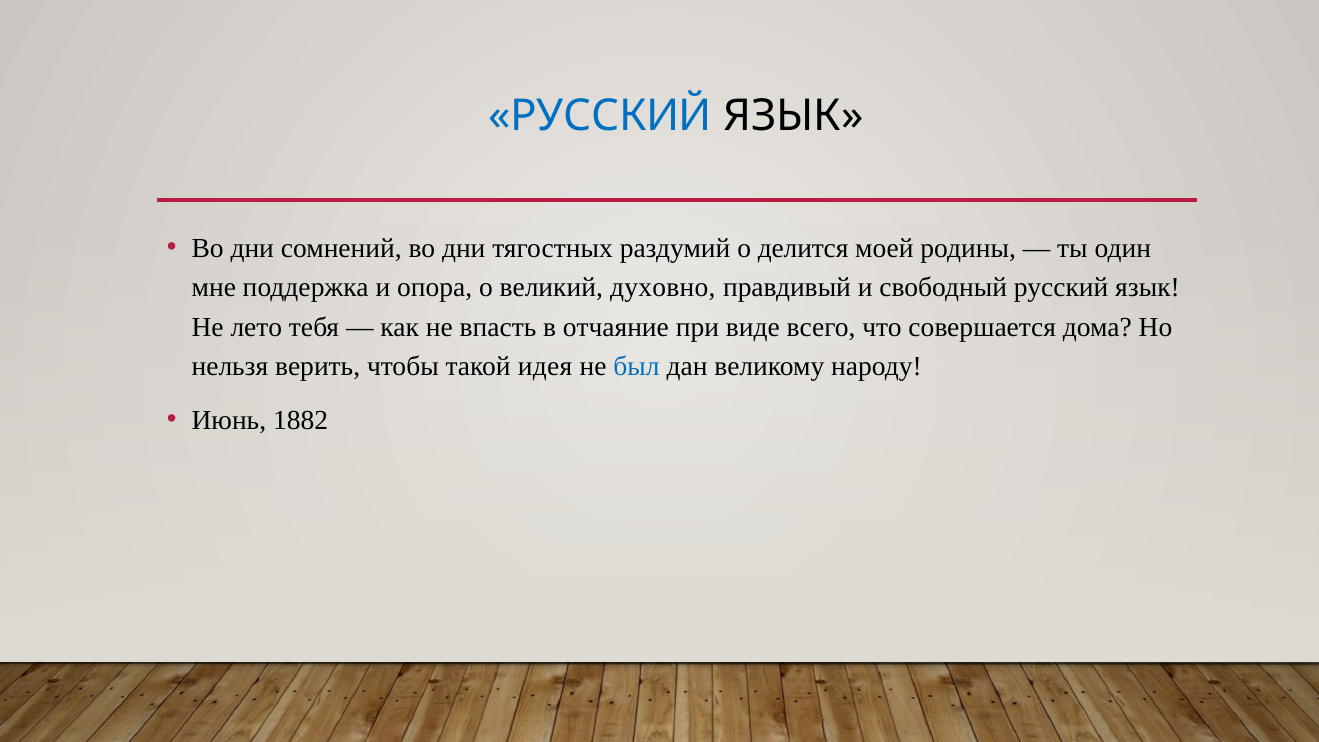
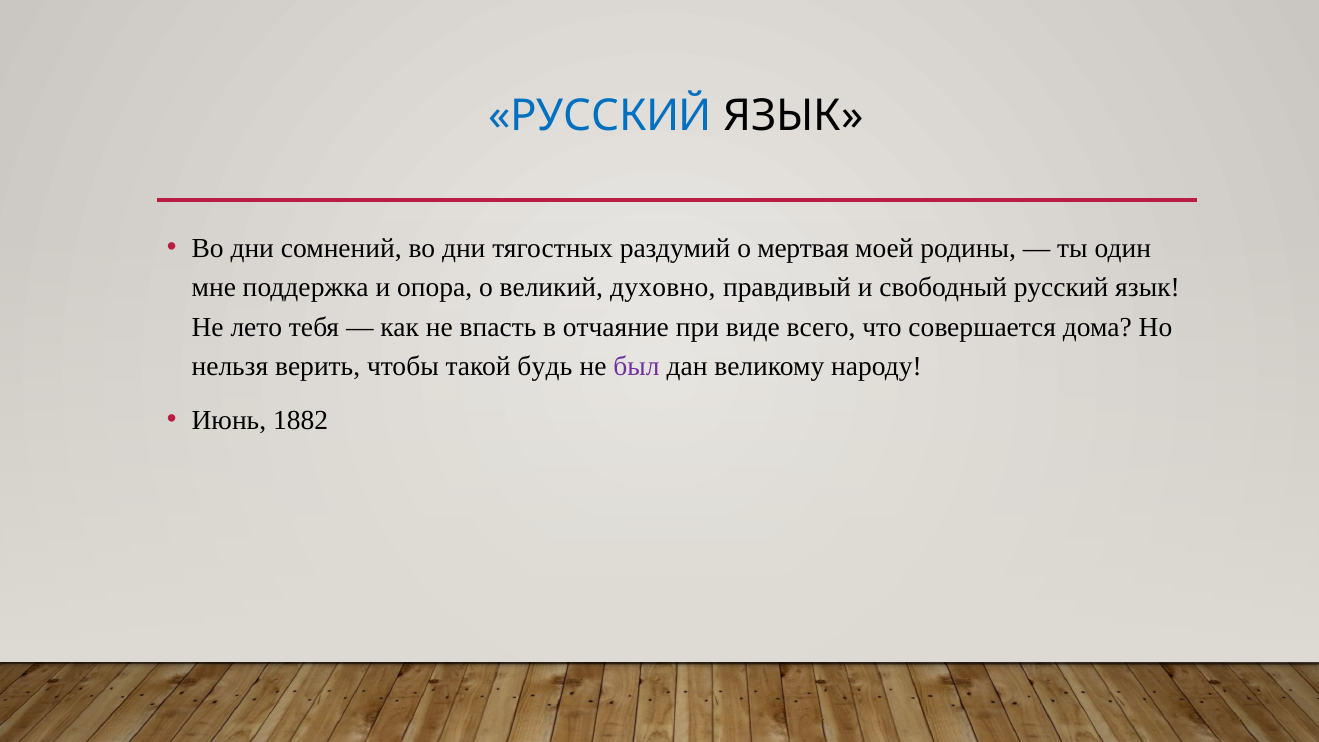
делится: делится -> мертвая (803, 248)
идея: идея -> будь (545, 367)
был colour: blue -> purple (637, 367)
